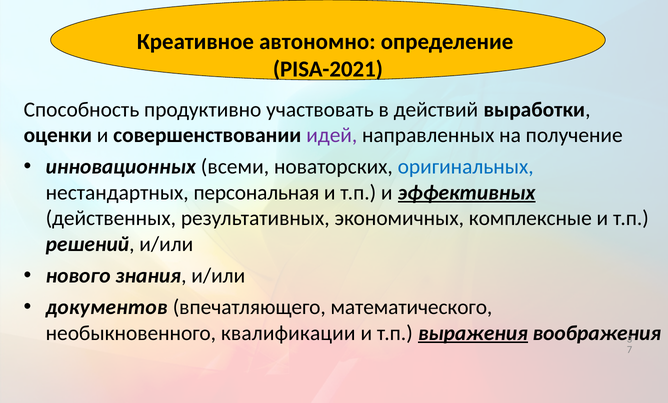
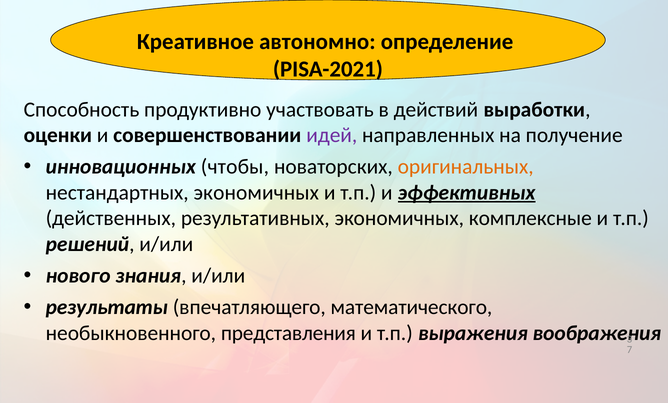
всеми: всеми -> чтобы (235, 167)
оригинальных colour: blue -> orange (466, 167)
нестандартных персональная: персональная -> экономичных (256, 192)
документов: документов -> результаты (107, 307)
квалификации: квалификации -> представления (288, 333)
выражения underline: present -> none (473, 333)
